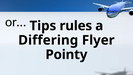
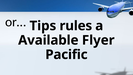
Differing: Differing -> Available (48, 40)
Pointy: Pointy -> Pacific (66, 54)
